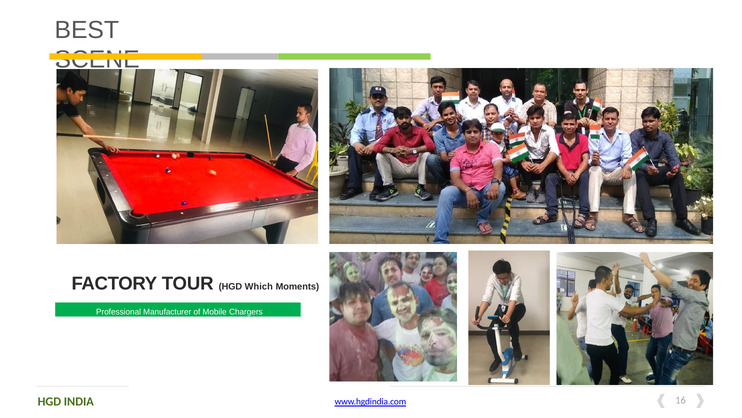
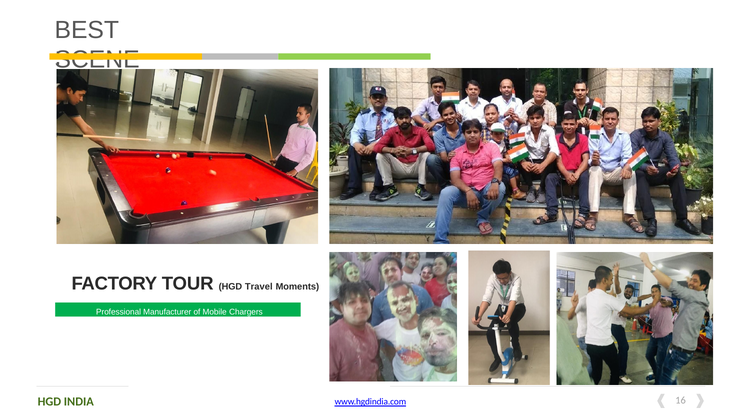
Which: Which -> Travel (259, 286)
